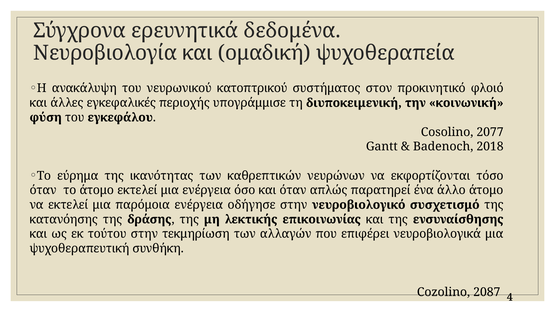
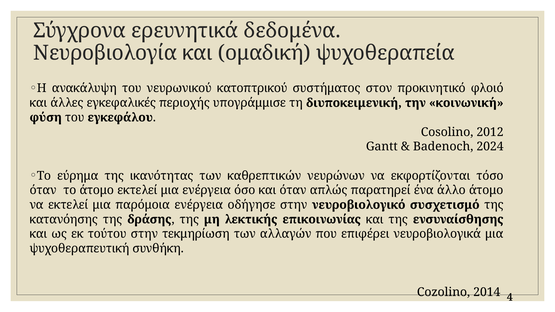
2077: 2077 -> 2012 (490, 132)
2018: 2018 -> 2024 (490, 147)
2087: 2087 -> 2014 (487, 292)
